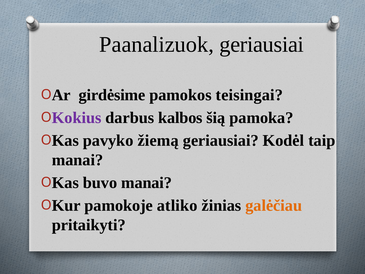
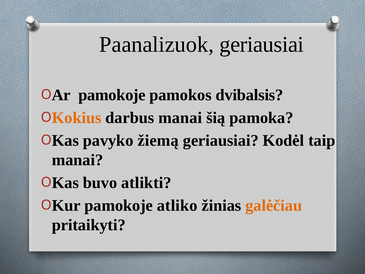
Ar girdėsime: girdėsime -> pamokoje (112, 95)
teisingai: teisingai -> dvibalsis (249, 95)
Kokius colour: purple -> orange (77, 118)
darbus kalbos: kalbos -> manai (180, 118)
buvo manai: manai -> atlikti (146, 183)
